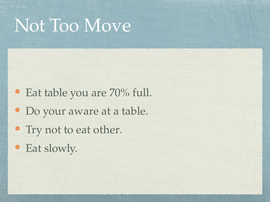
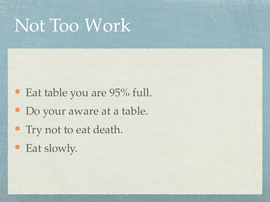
Move: Move -> Work (108, 26)
70%: 70% -> 95% (120, 93)
other: other -> death (108, 130)
